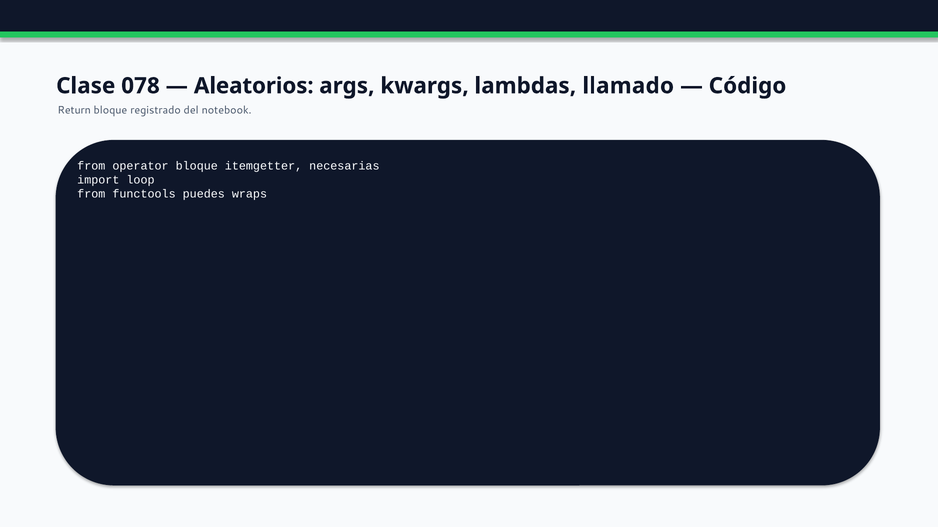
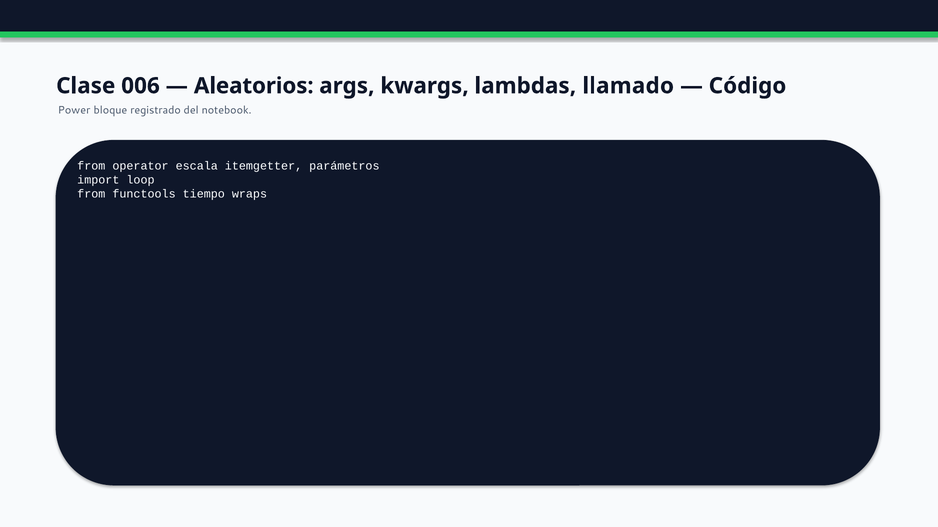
078: 078 -> 006 (140, 86)
Return: Return -> Power (74, 111)
operator bloque: bloque -> escala (197, 166)
necesarias: necesarias -> parámetros (344, 166)
puedes: puedes -> tiempo (204, 194)
